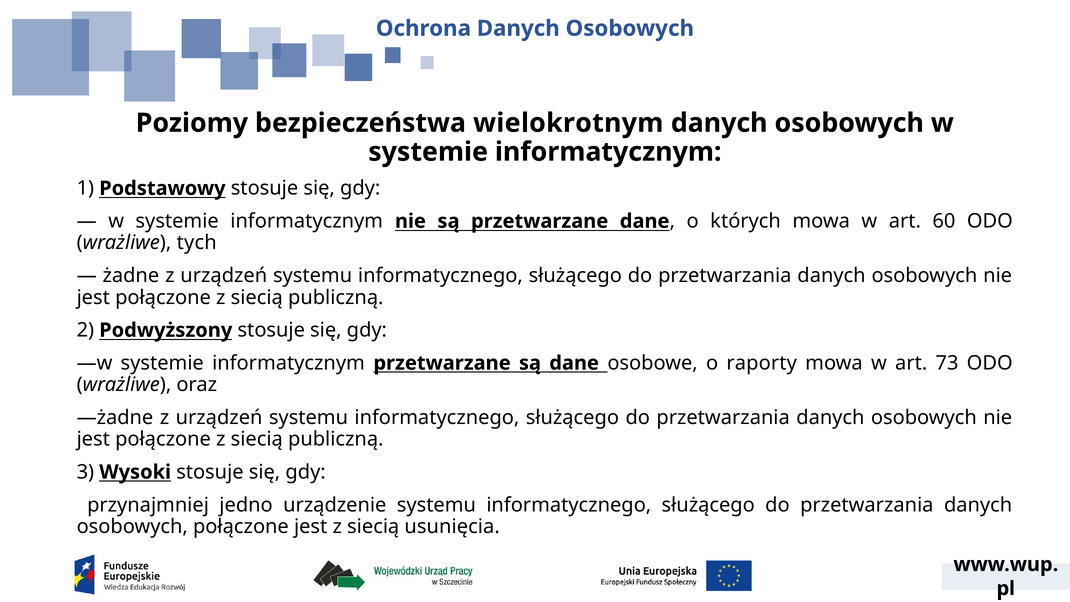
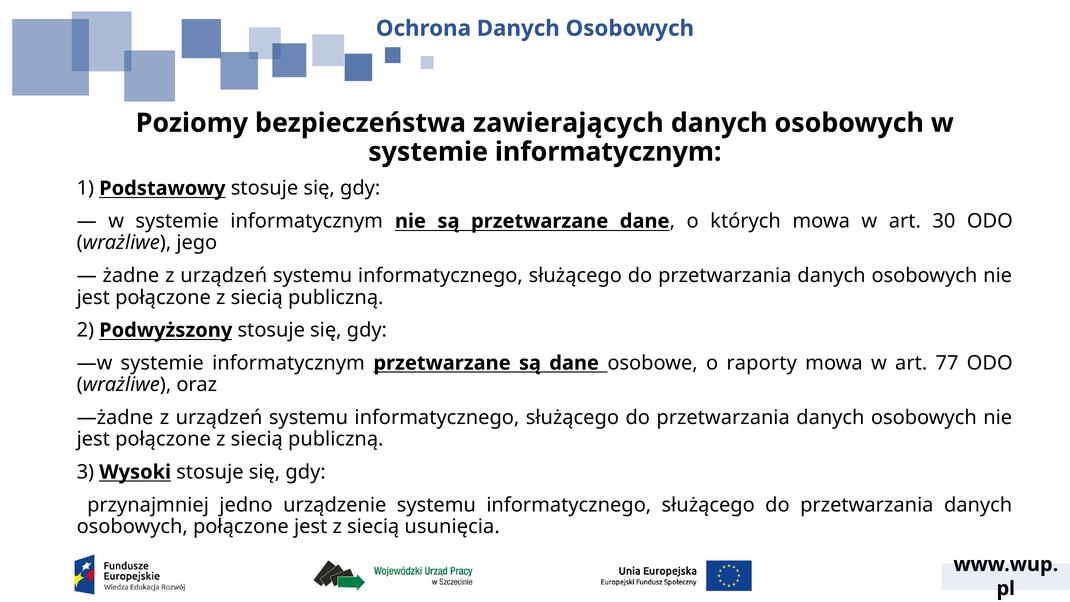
wielokrotnym: wielokrotnym -> zawierających (568, 123)
60: 60 -> 30 (944, 221)
tych: tych -> jego (197, 243)
73: 73 -> 77 (947, 363)
